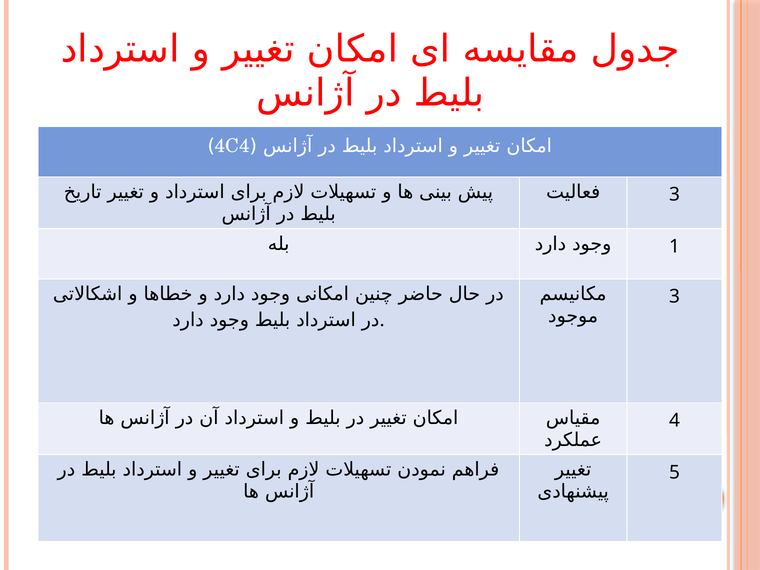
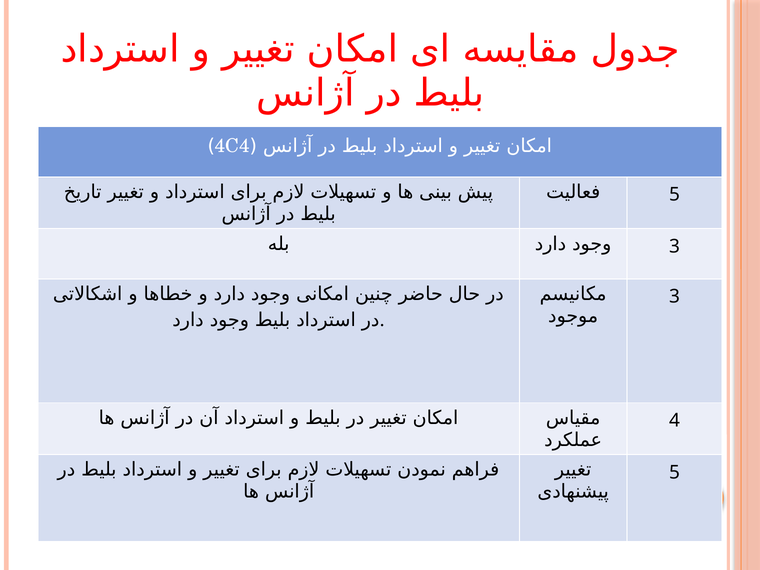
3: 3 -> 5 (675, 195)
1: 1 -> 3 (675, 246)
